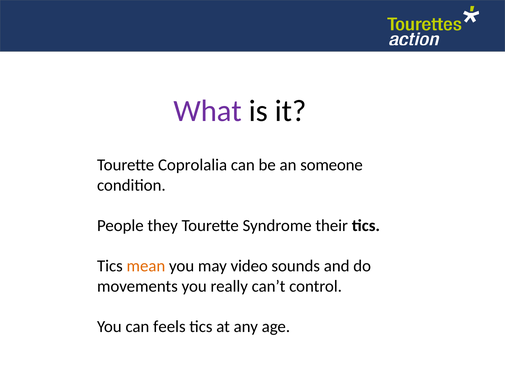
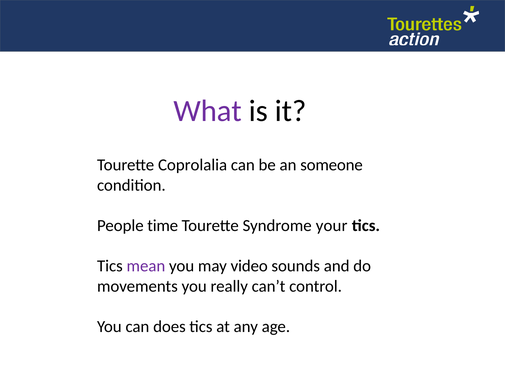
they: they -> time (163, 225)
their: their -> your (332, 225)
mean colour: orange -> purple (146, 266)
feels: feels -> does (169, 326)
